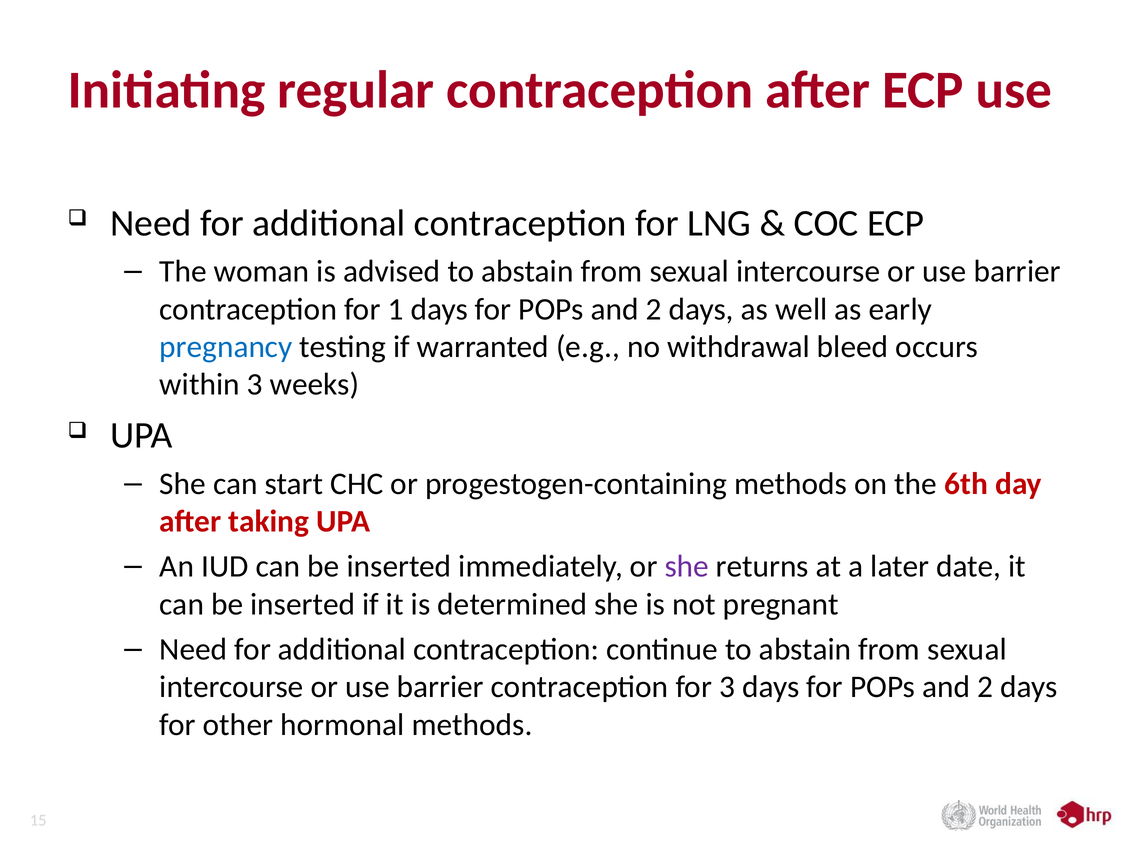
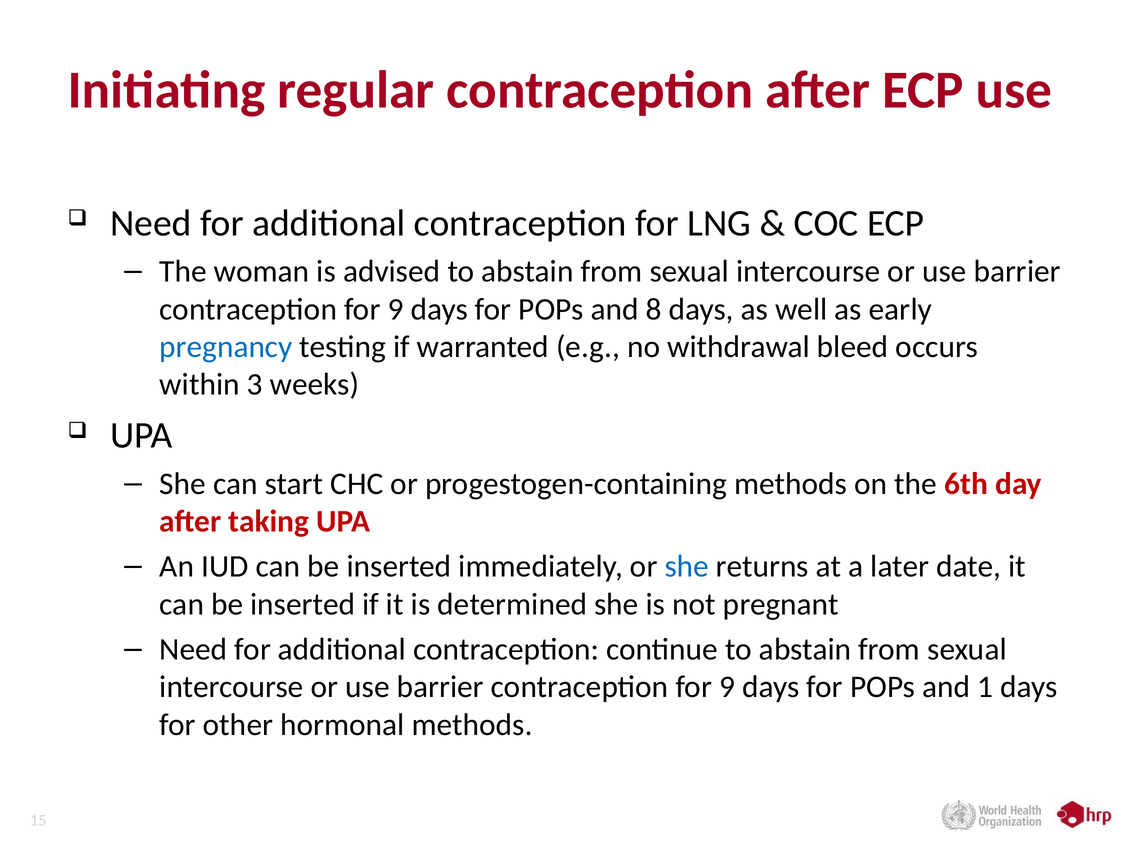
1: 1 -> 9 (396, 309)
2: 2 -> 8 (654, 309)
she colour: purple -> blue (687, 566)
3: 3 -> 9 (727, 687)
2: 2 -> 1 (985, 687)
